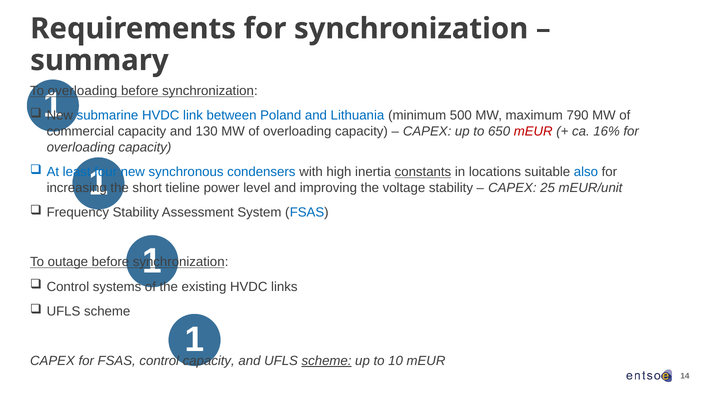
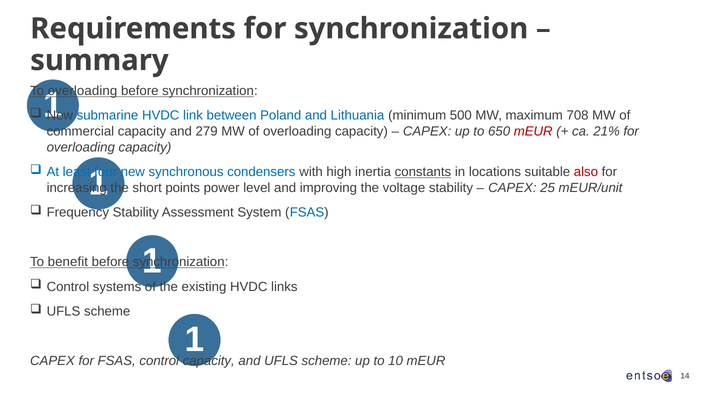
790: 790 -> 708 (578, 115)
130: 130 -> 279 (207, 131)
16%: 16% -> 21% (607, 131)
also colour: blue -> red (586, 172)
tieline: tieline -> points (183, 188)
outage: outage -> benefit (68, 262)
scheme underline: present -> none (327, 360)
